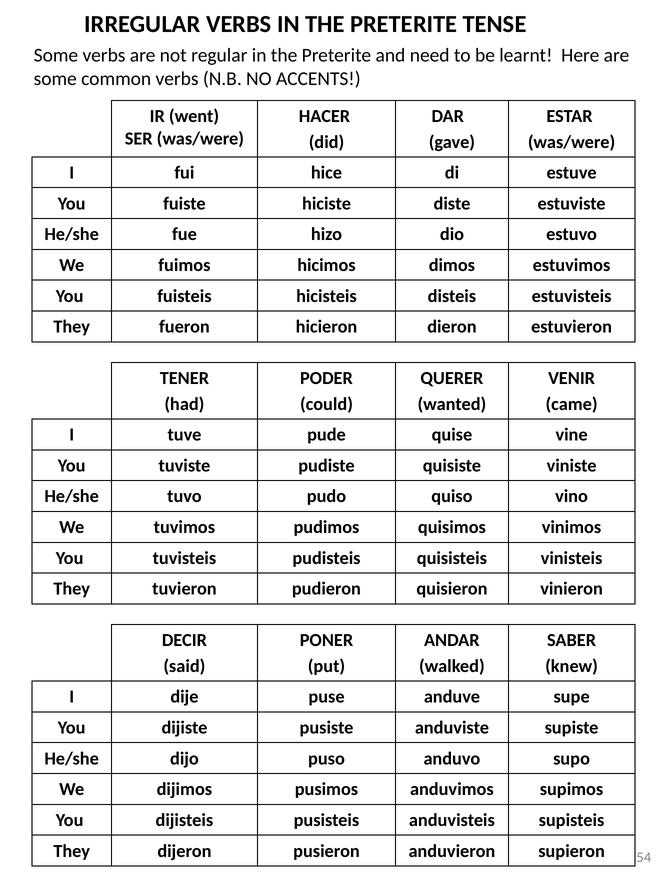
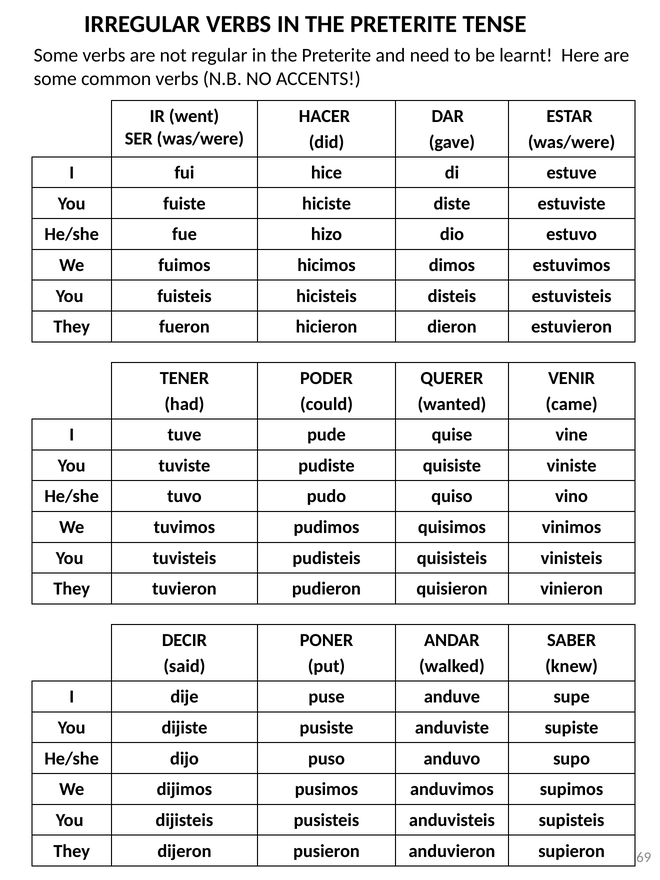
54: 54 -> 69 (644, 857)
